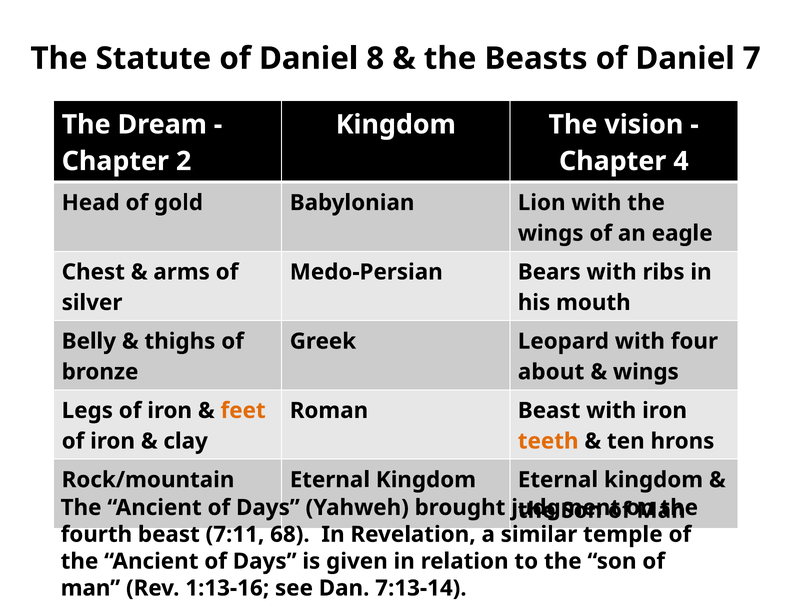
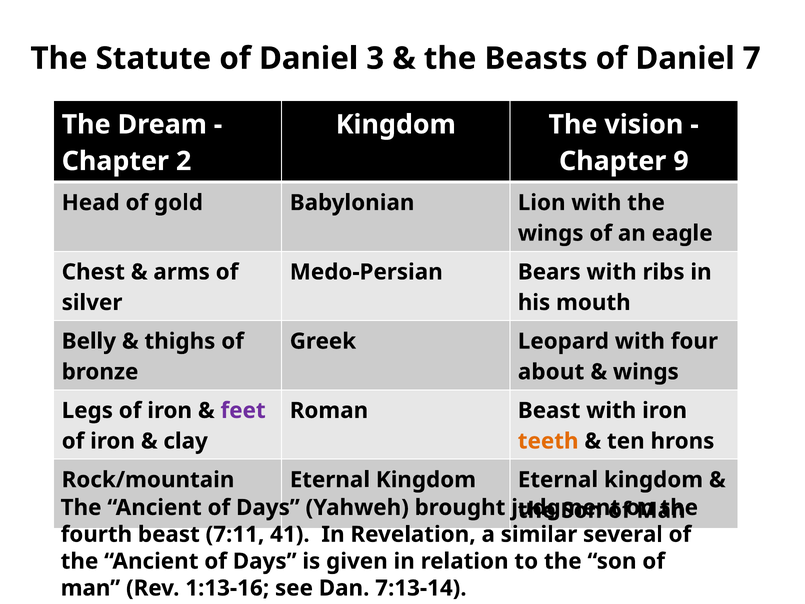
8: 8 -> 3 (375, 58)
4: 4 -> 9 (681, 161)
feet colour: orange -> purple (243, 410)
68: 68 -> 41 (290, 534)
temple: temple -> several (623, 534)
